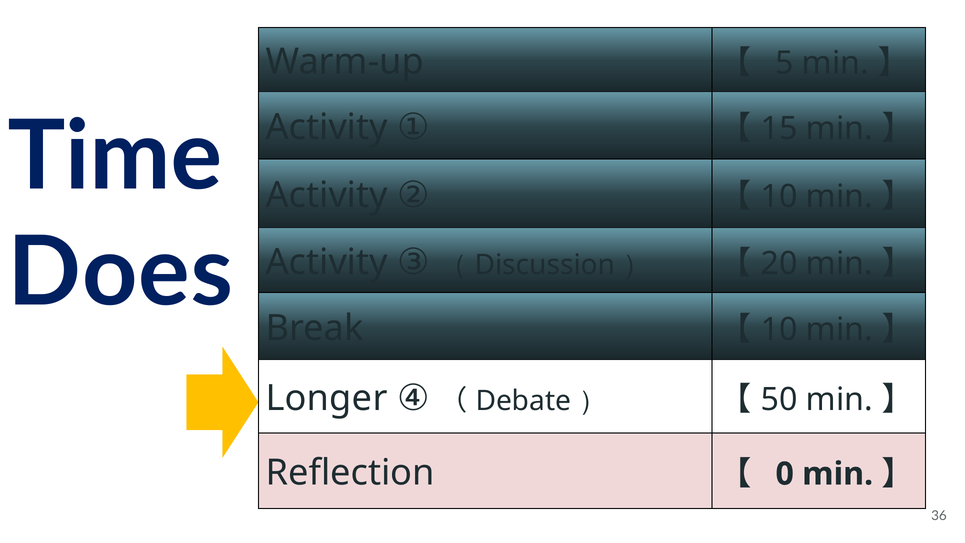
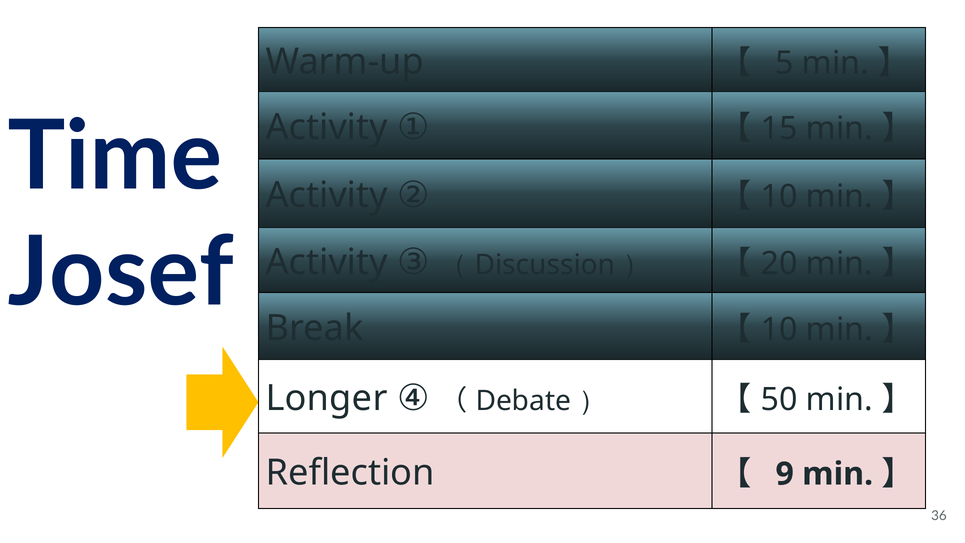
Does: Does -> Josef (121, 273)
0: 0 -> 9 (785, 474)
